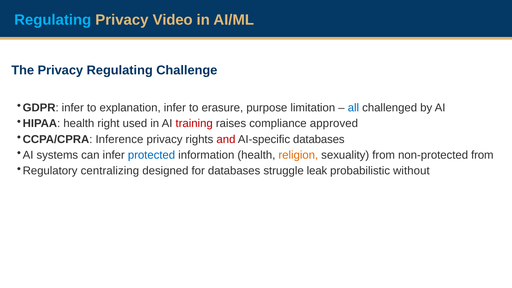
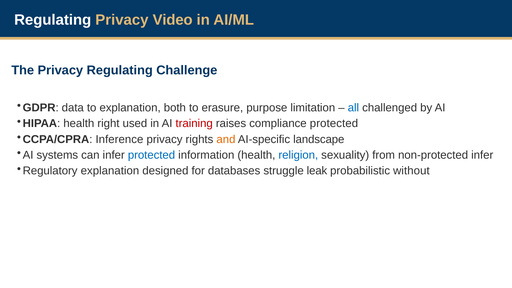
Regulating colour: light blue -> white (53, 20)
GDPR infer: infer -> data (73, 108)
explanation infer: infer -> both (175, 108)
compliance approved: approved -> protected (334, 124)
and colour: red -> orange (226, 139)
AI-specific databases: databases -> landscape (319, 139)
religion colour: orange -> blue (298, 155)
non-protected from: from -> infer (482, 155)
Regulatory centralizing: centralizing -> explanation (110, 171)
